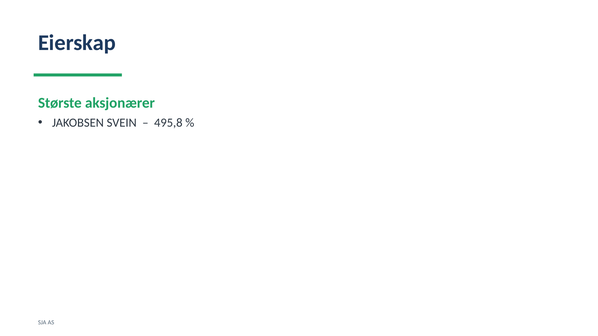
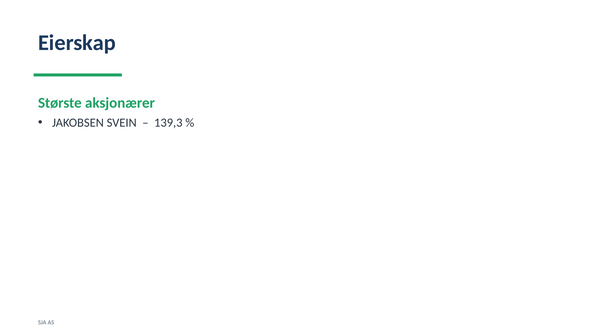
495,8: 495,8 -> 139,3 (168, 123)
